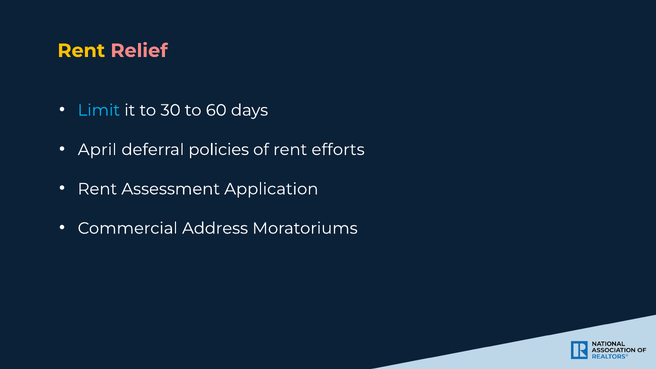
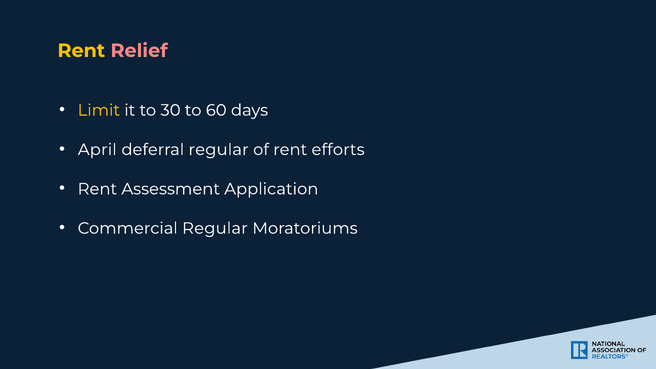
Limit colour: light blue -> yellow (99, 110)
deferral policies: policies -> regular (219, 150)
Commercial Address: Address -> Regular (215, 228)
